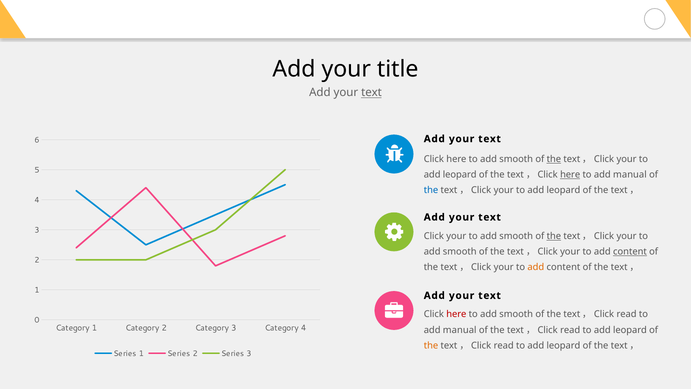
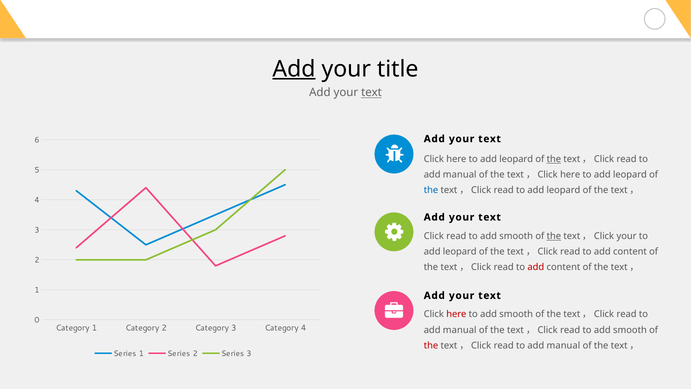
Add underline: none -> present (294, 69)
smooth: smooth -> leopard (516, 159)
your: your -> read (627, 159)
leopard: leopard -> manual (460, 175)
here underline: present -> none (570, 175)
manual: manual -> leopard (630, 175)
your: your -> read (504, 190)
Click your: your -> read (456, 236)
smooth: smooth -> leopard (460, 252)
your: your -> read (570, 252)
content underline: present -> none (630, 252)
your: your -> read (504, 267)
add colour: orange -> red (536, 267)
leopard: leopard -> smooth (630, 330)
the colour: orange -> red (431, 345)
leopard: leopard -> manual (563, 345)
